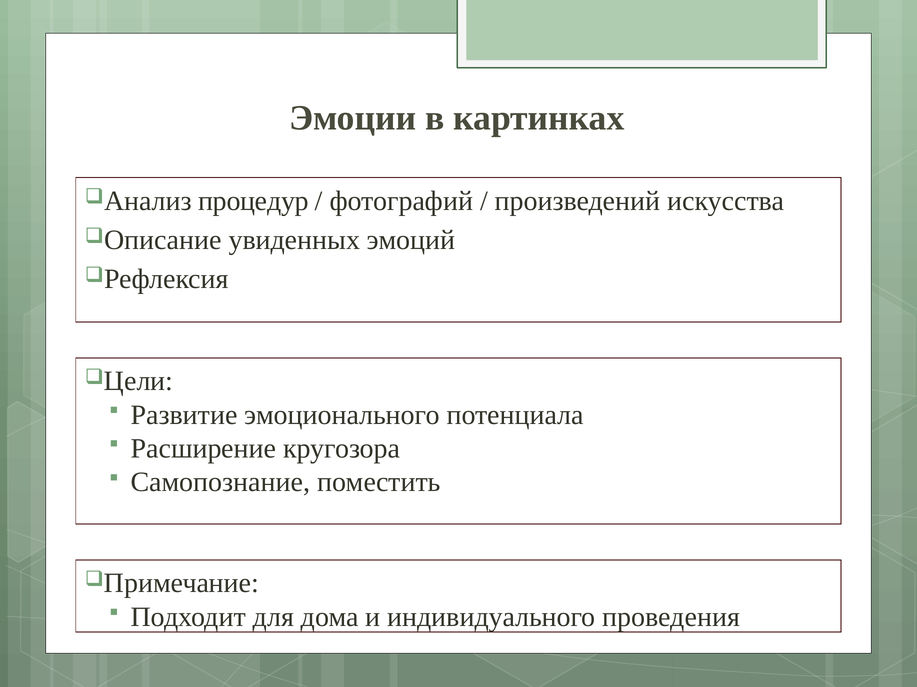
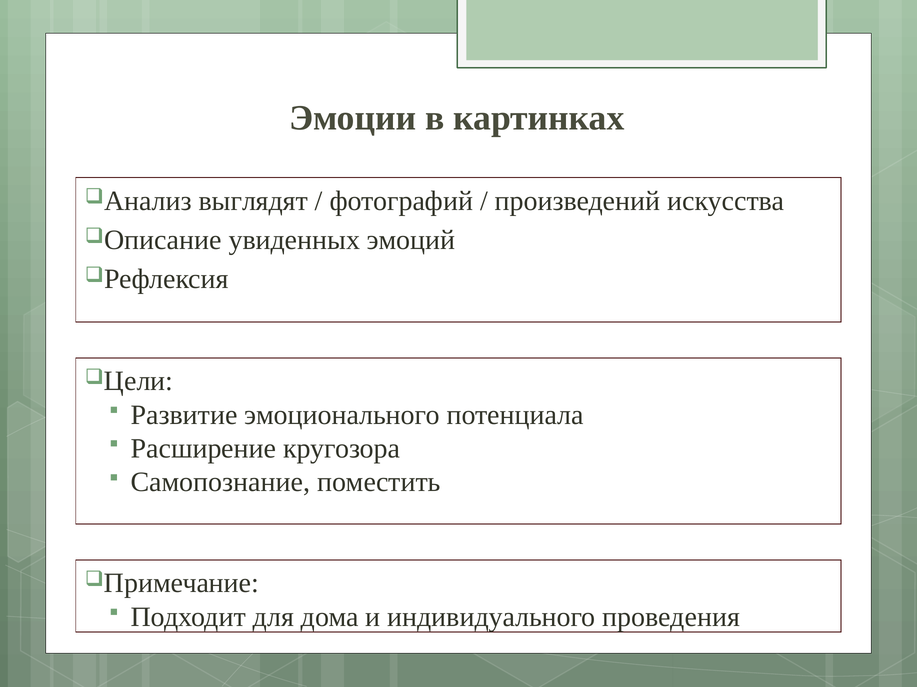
процедур: процедур -> выглядят (253, 201)
